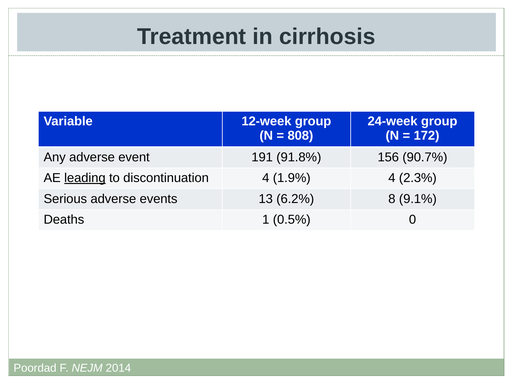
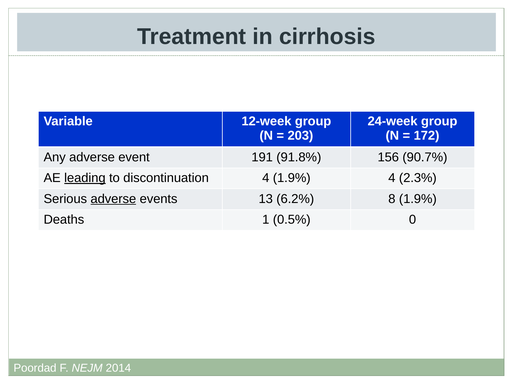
808: 808 -> 203 (300, 135)
adverse underline: none -> present (113, 199)
8 9.1%: 9.1% -> 1.9% (418, 199)
